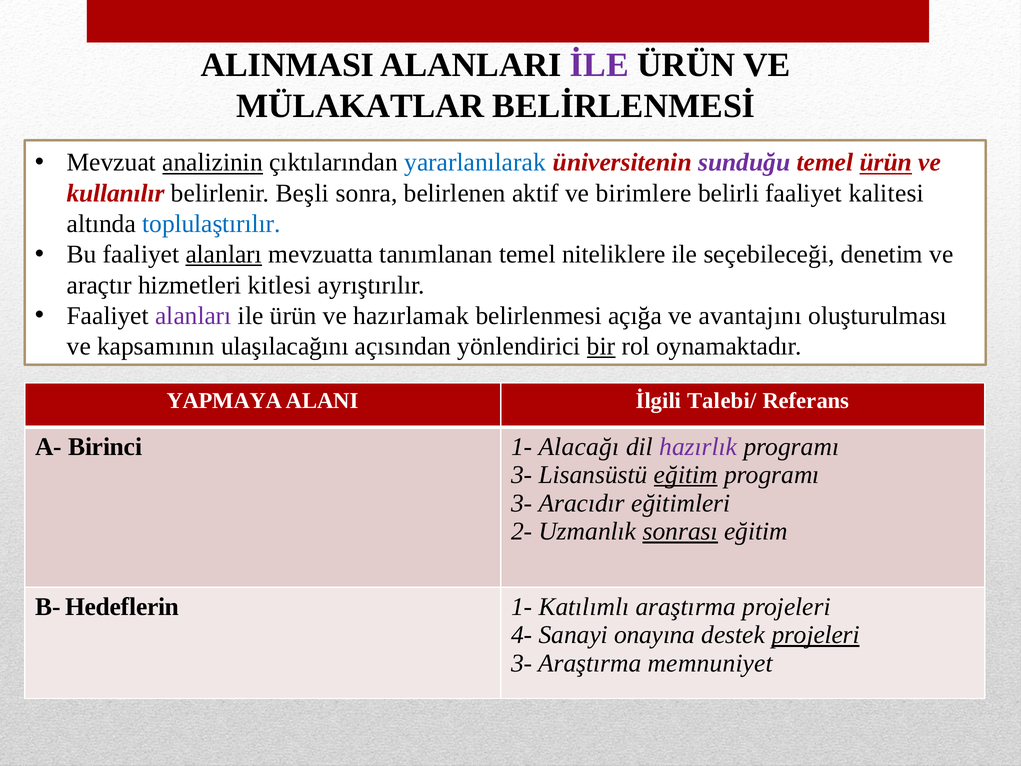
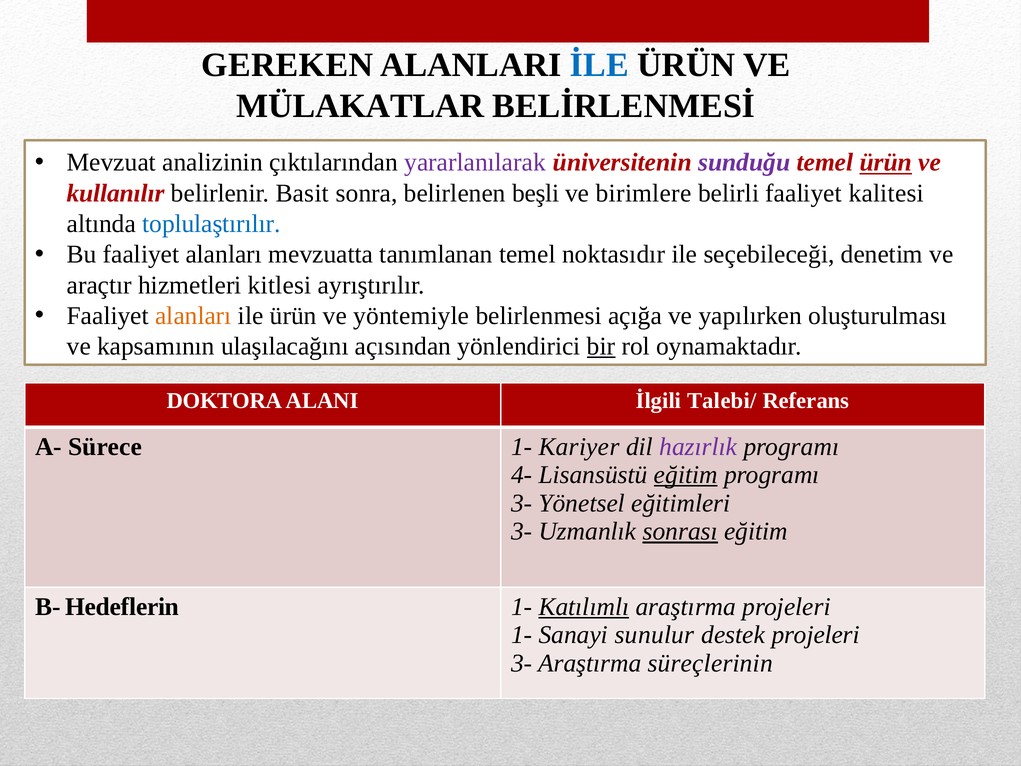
ALINMASI: ALINMASI -> GEREKEN (287, 65)
İLE colour: purple -> blue (599, 65)
analizinin underline: present -> none (213, 162)
yararlanılarak colour: blue -> purple (475, 162)
Beşli: Beşli -> Basit (302, 193)
aktif: aktif -> beşli (536, 193)
alanları underline: present -> none (224, 254)
niteliklere: niteliklere -> noktasıdır (614, 254)
alanları colour: purple -> orange (193, 316)
hazırlamak: hazırlamak -> yöntemiyle (411, 316)
avantajını: avantajını -> yapılırken (750, 316)
YAPMAYA: YAPMAYA -> DOKTORA (224, 401)
Birinci: Birinci -> Sürece (105, 447)
Alacağı: Alacağı -> Kariyer (579, 447)
3-: 3- -> 4- (522, 475)
Aracıdır: Aracıdır -> Yönetsel (582, 503)
2-: 2- -> 3- (522, 531)
Katılımlı underline: none -> present (584, 607)
4-: 4- -> 1- (522, 635)
onayına: onayına -> sunulur (655, 635)
projeleri underline: present -> none (816, 635)
memnuniyet: memnuniyet -> süreçlerinin (710, 663)
